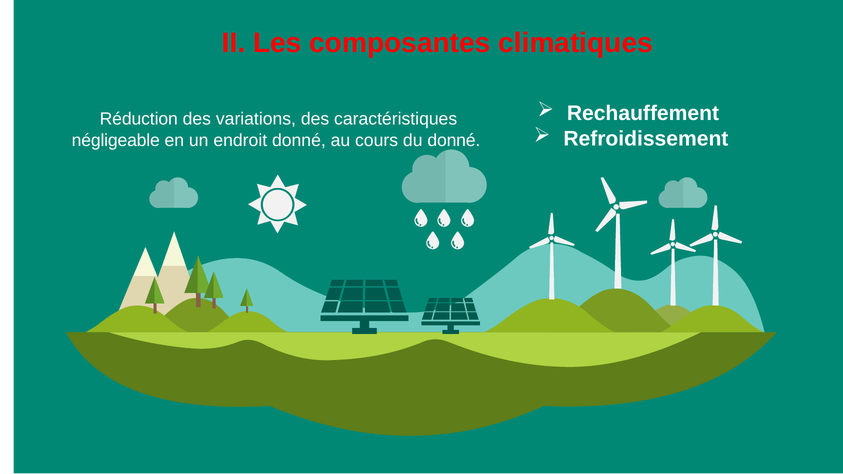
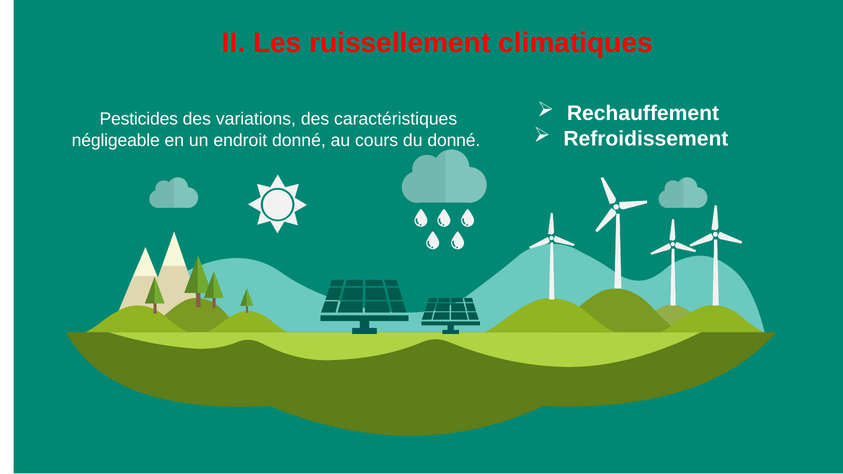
composantes: composantes -> ruissellement (400, 43)
Réduction: Réduction -> Pesticides (139, 119)
